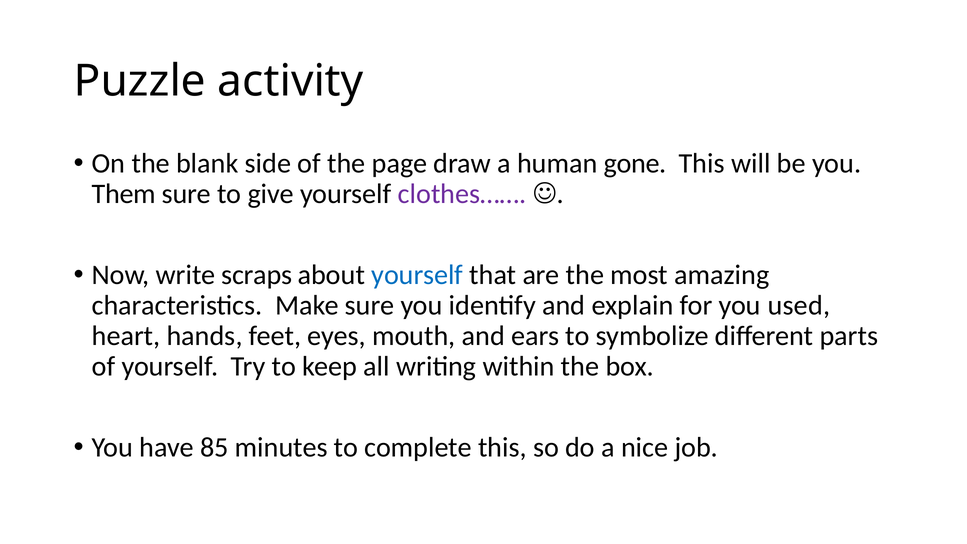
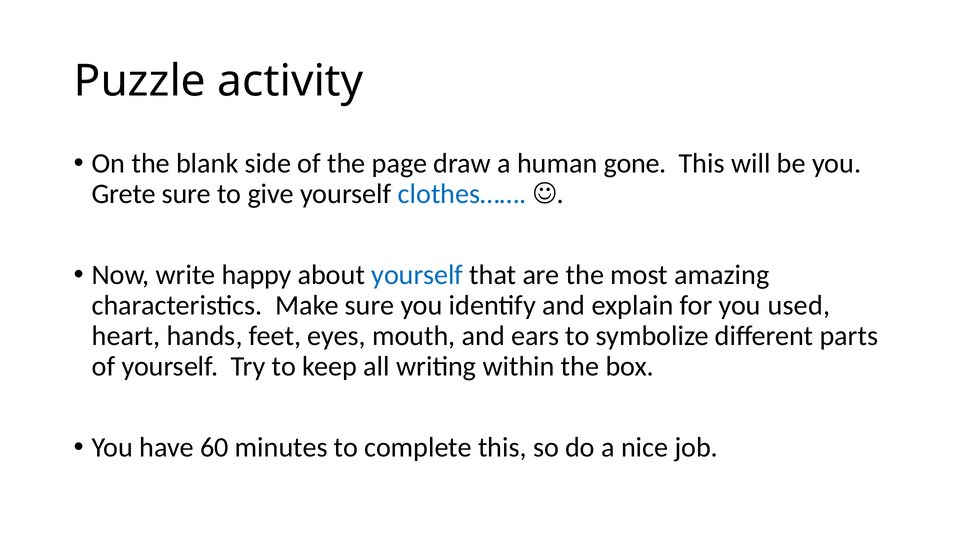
Them: Them -> Grete (124, 194)
clothes…… colour: purple -> blue (462, 194)
scraps: scraps -> happy (257, 275)
85: 85 -> 60 (214, 448)
